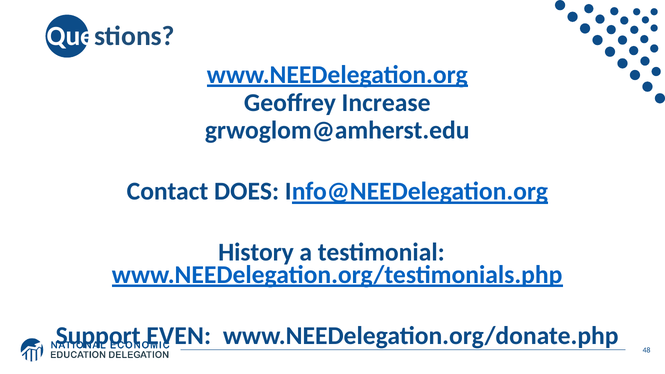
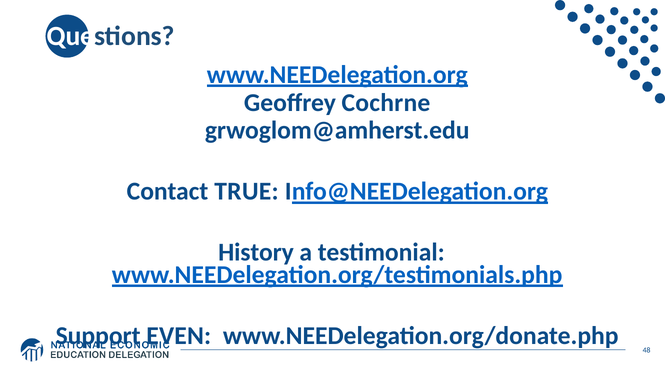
Increase: Increase -> Cochrne (386, 103)
DOES: DOES -> TRUE (246, 192)
